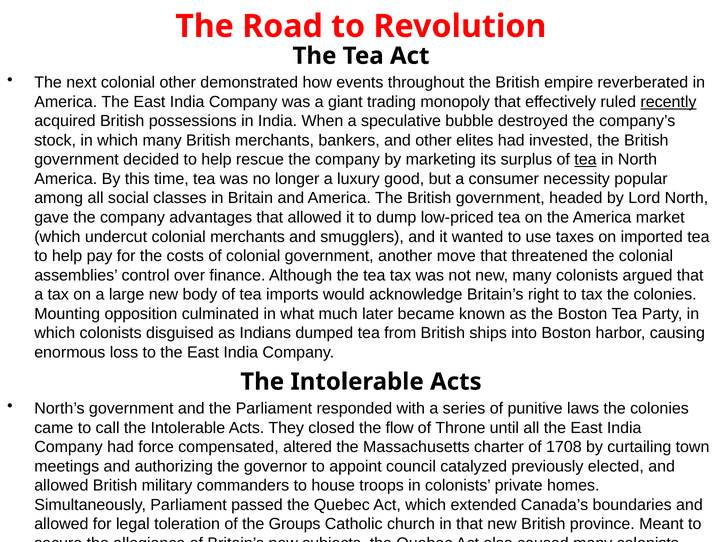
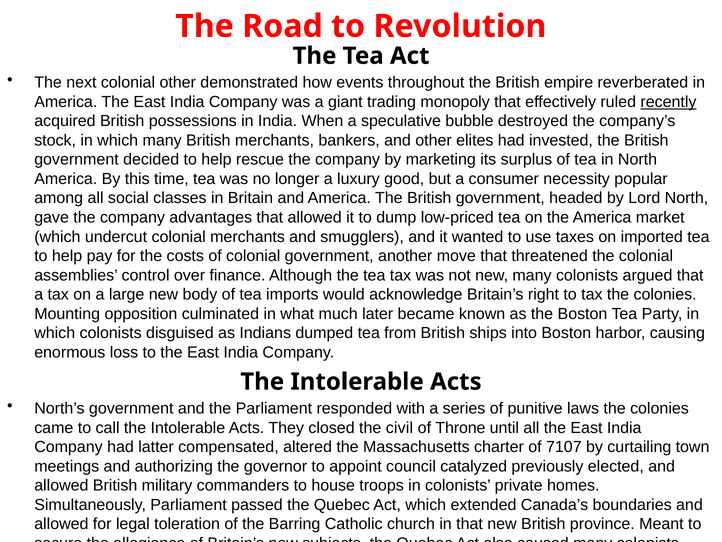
tea underline: present -> none (585, 160)
flow: flow -> civil (399, 427)
force: force -> latter (156, 447)
1708: 1708 -> 7107 (564, 447)
Groups: Groups -> Barring (295, 524)
